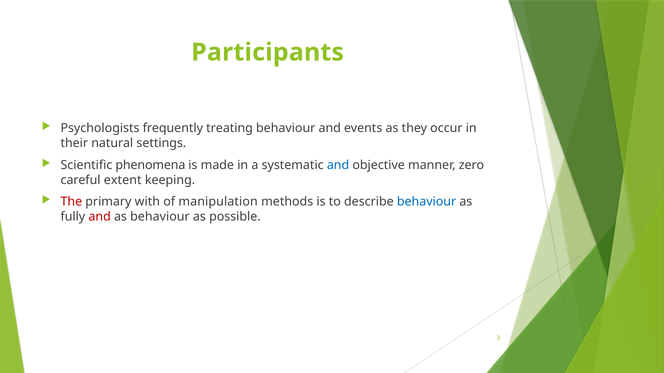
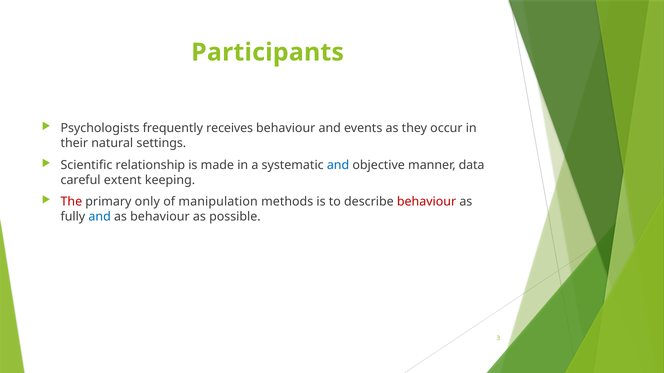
treating: treating -> receives (230, 129)
phenomena: phenomena -> relationship (150, 165)
zero: zero -> data (472, 165)
with: with -> only (147, 202)
behaviour colour: blue -> red (427, 202)
and colour: red -> blue (100, 217)
